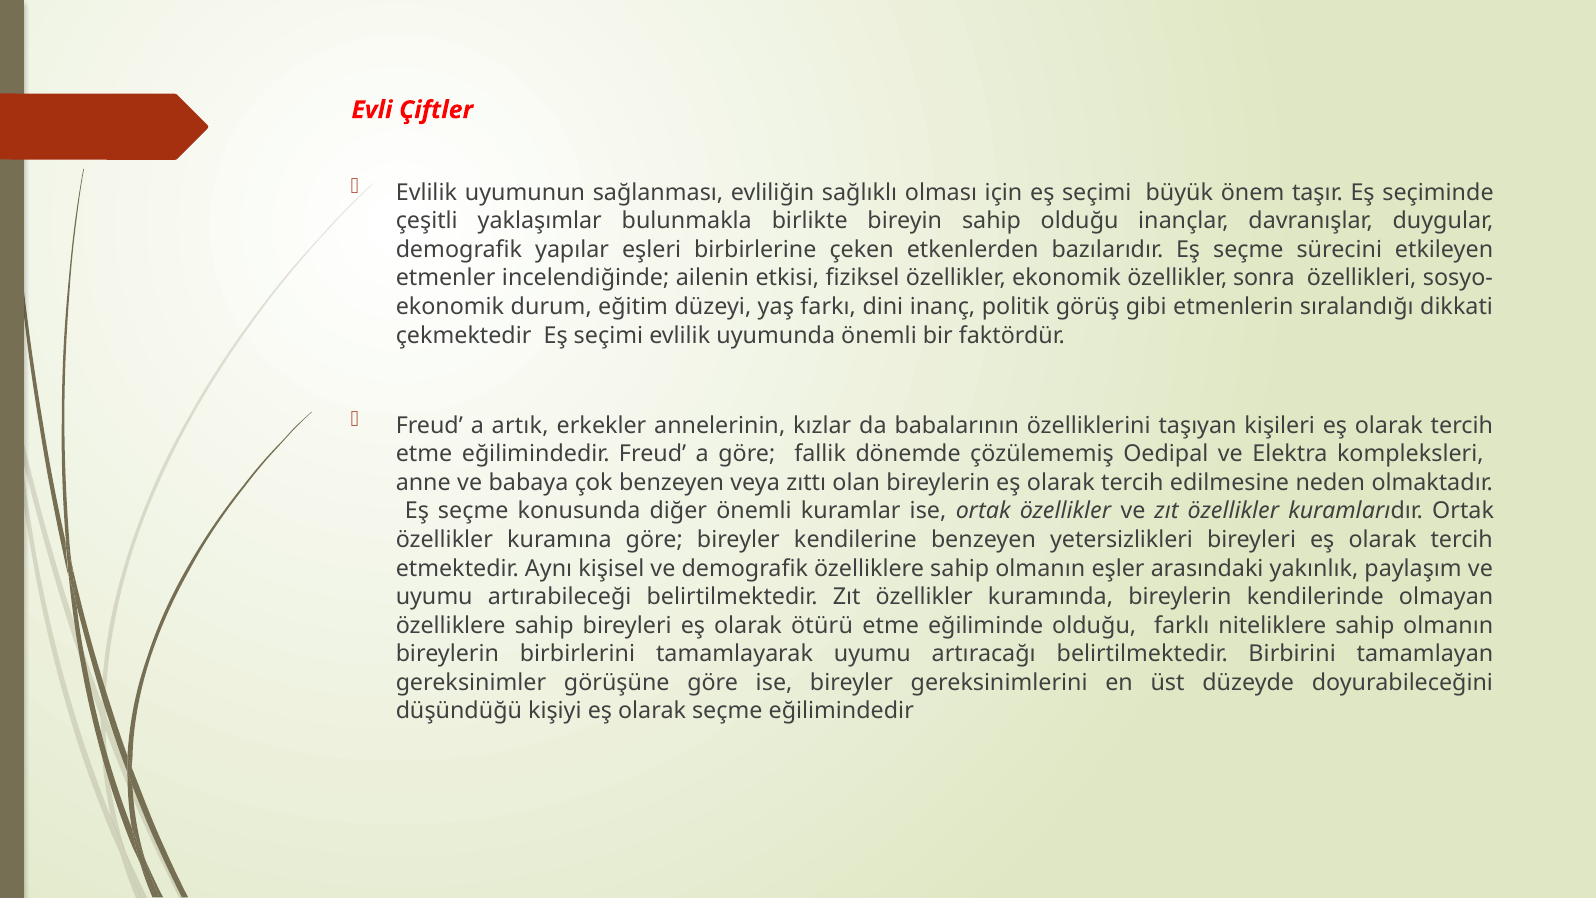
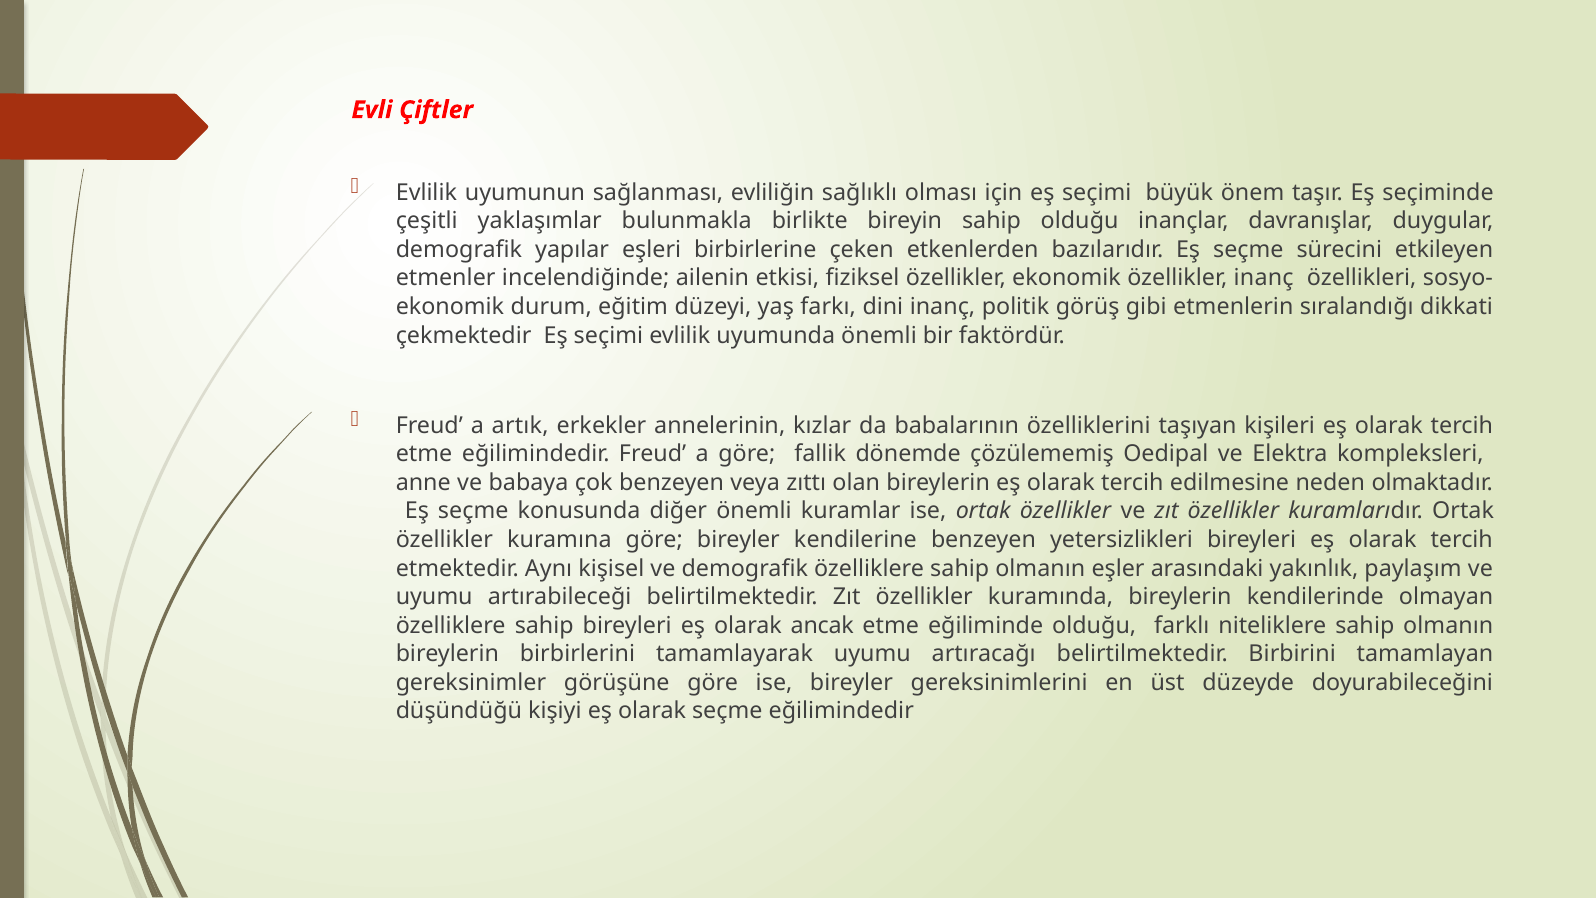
özellikler sonra: sonra -> inanç (1264, 278)
ötürü: ötürü -> ancak (822, 625)
